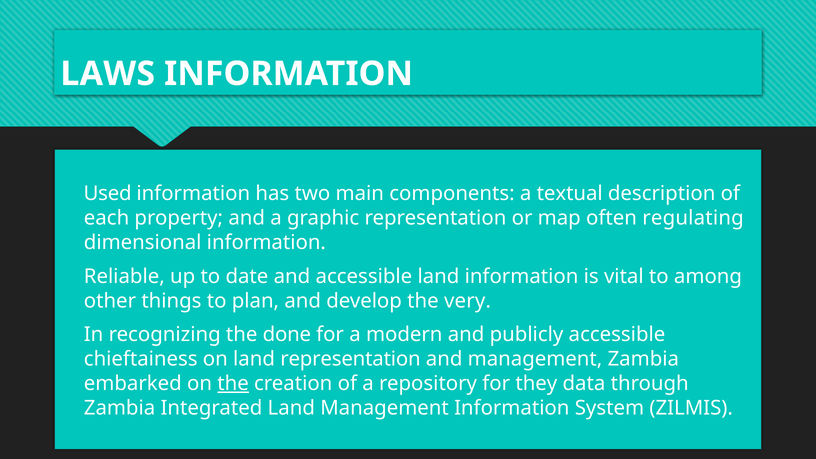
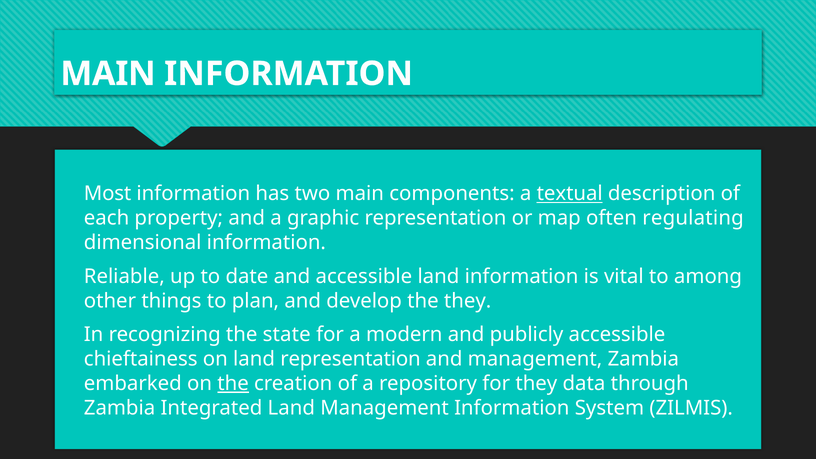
LAWS: LAWS -> MAIN (108, 74)
Used: Used -> Most (108, 194)
textual underline: none -> present (570, 194)
the very: very -> they (468, 301)
done: done -> state (287, 334)
